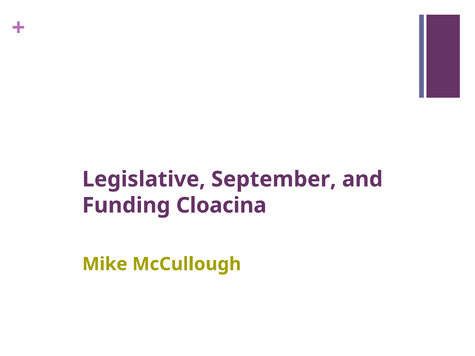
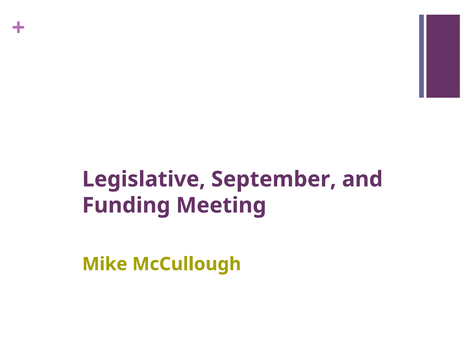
Cloacina: Cloacina -> Meeting (221, 206)
